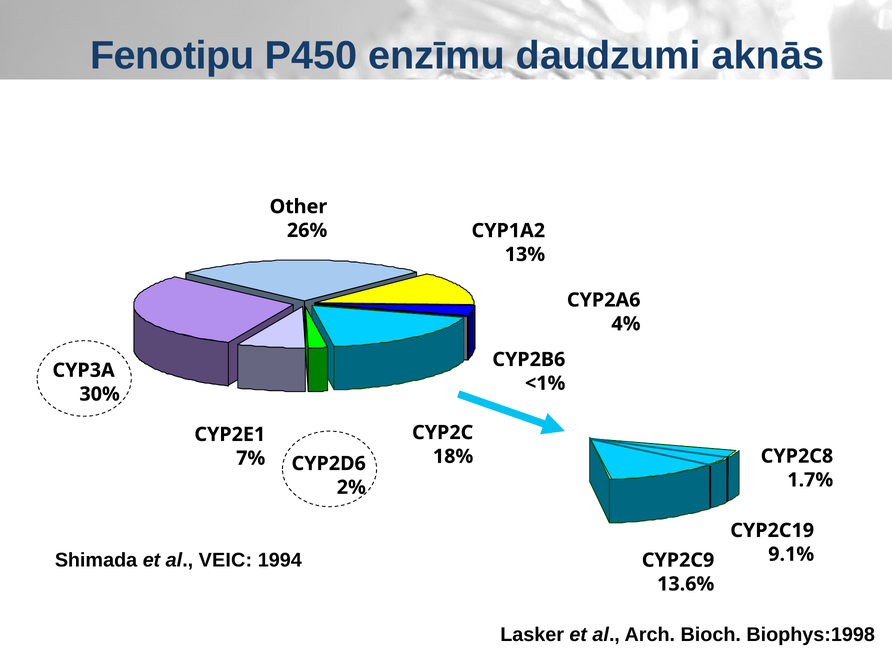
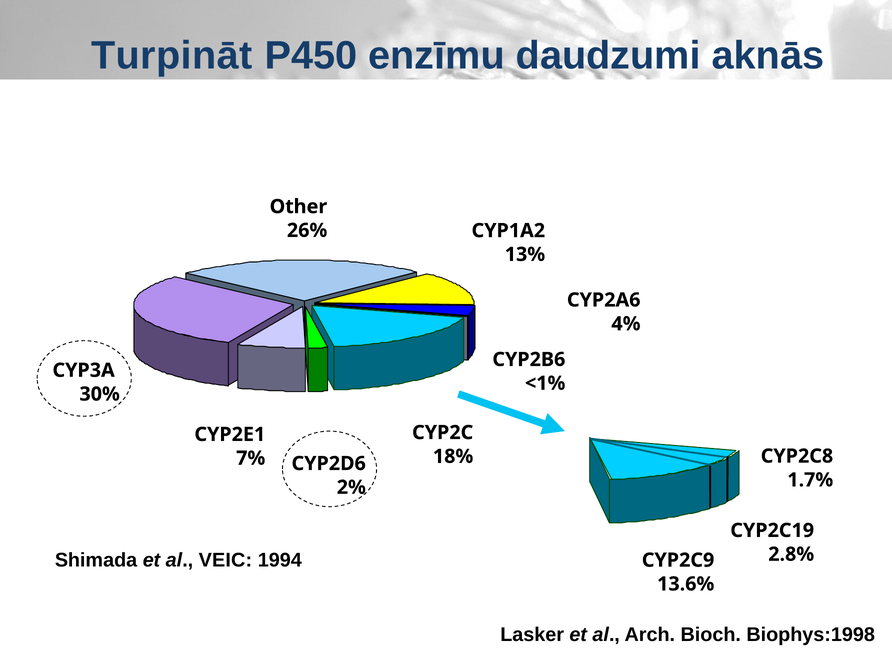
Fenotipu: Fenotipu -> Turpināt (172, 55)
9.1%: 9.1% -> 2.8% (791, 554)
